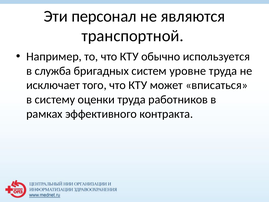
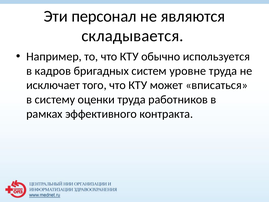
транспортной: транспортной -> складывается (133, 36)
служба: служба -> кадров (53, 71)
